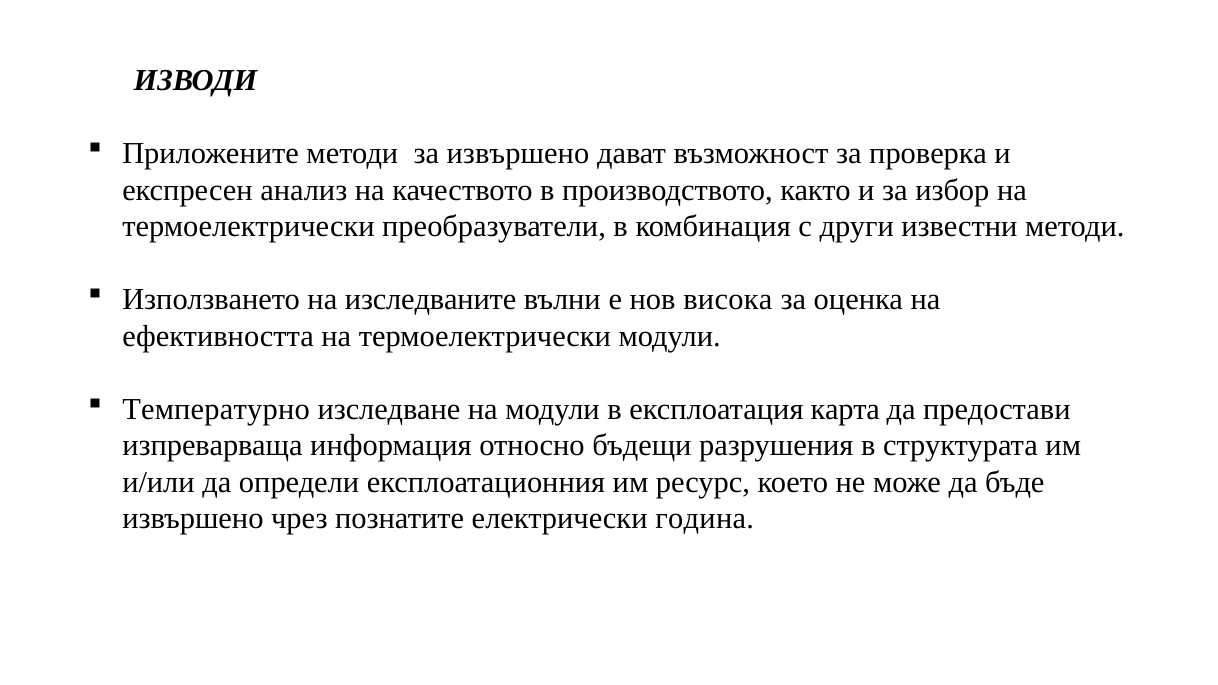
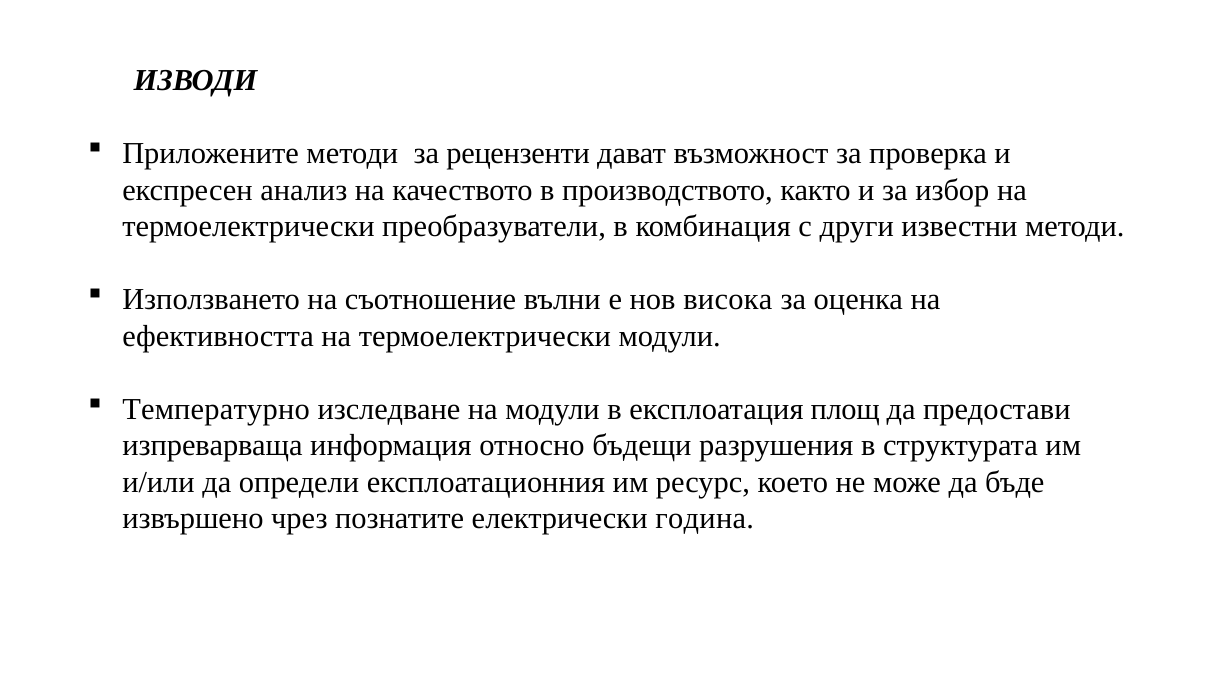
за извършено: извършено -> рецензенти (518, 154)
изследваните: изследваните -> съотношение (431, 300)
карта: карта -> площ (845, 409)
